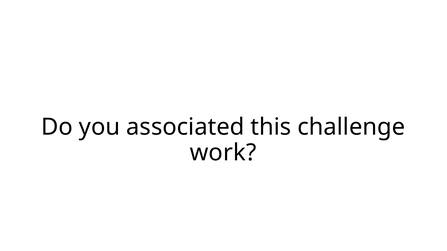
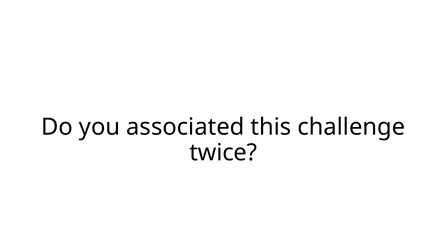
work: work -> twice (223, 153)
